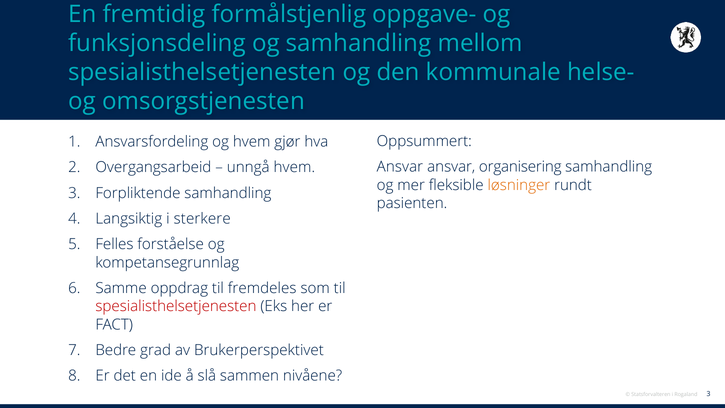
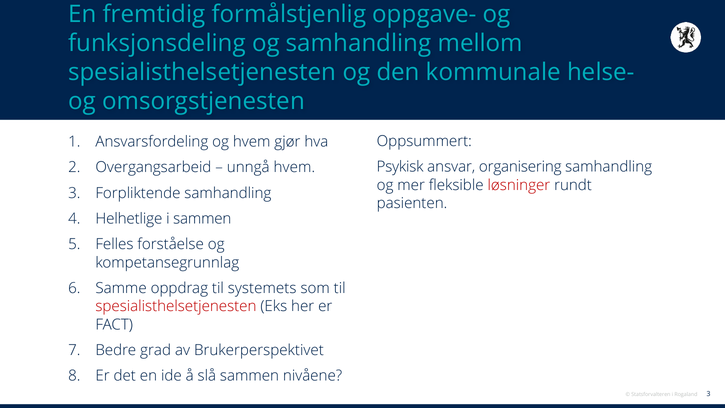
Ansvar: Ansvar -> Psykisk (400, 167)
løsninger colour: orange -> red (519, 185)
Langsiktig: Langsiktig -> Helhetlige (129, 219)
i sterkere: sterkere -> sammen (202, 219)
fremdeles: fremdeles -> systemets (262, 288)
